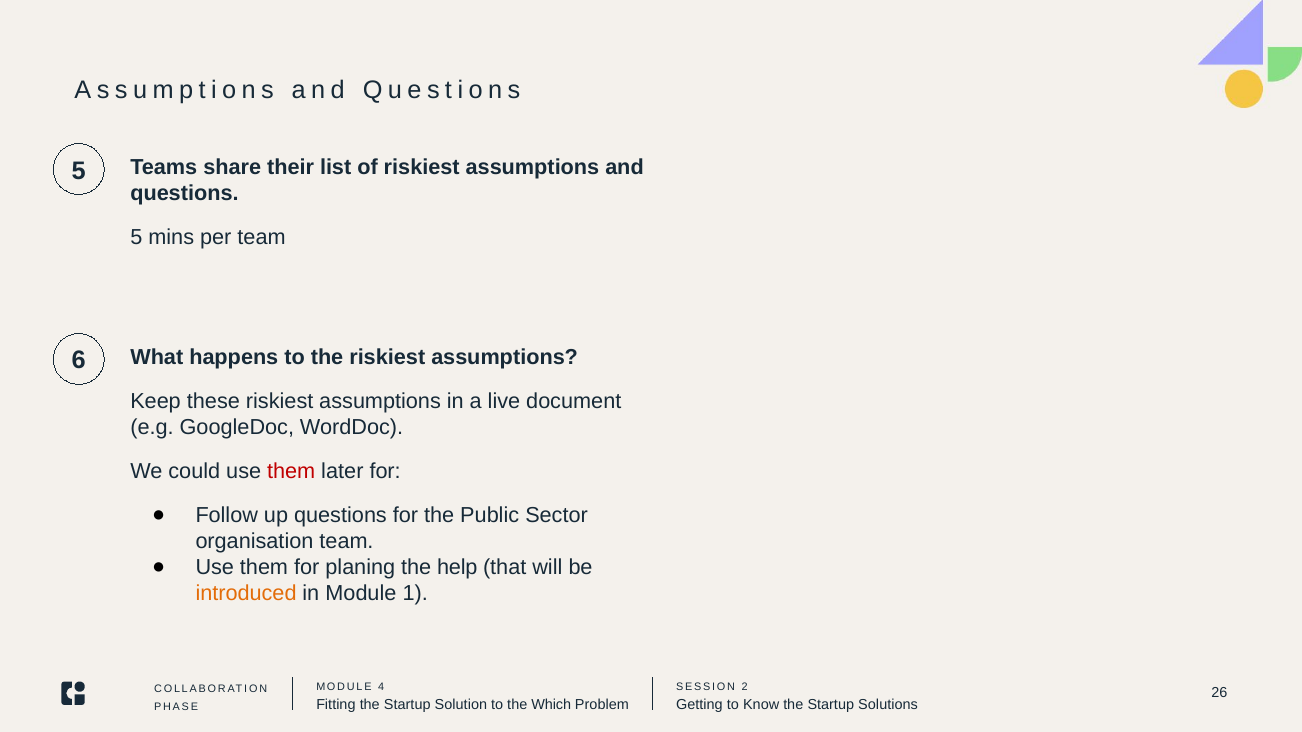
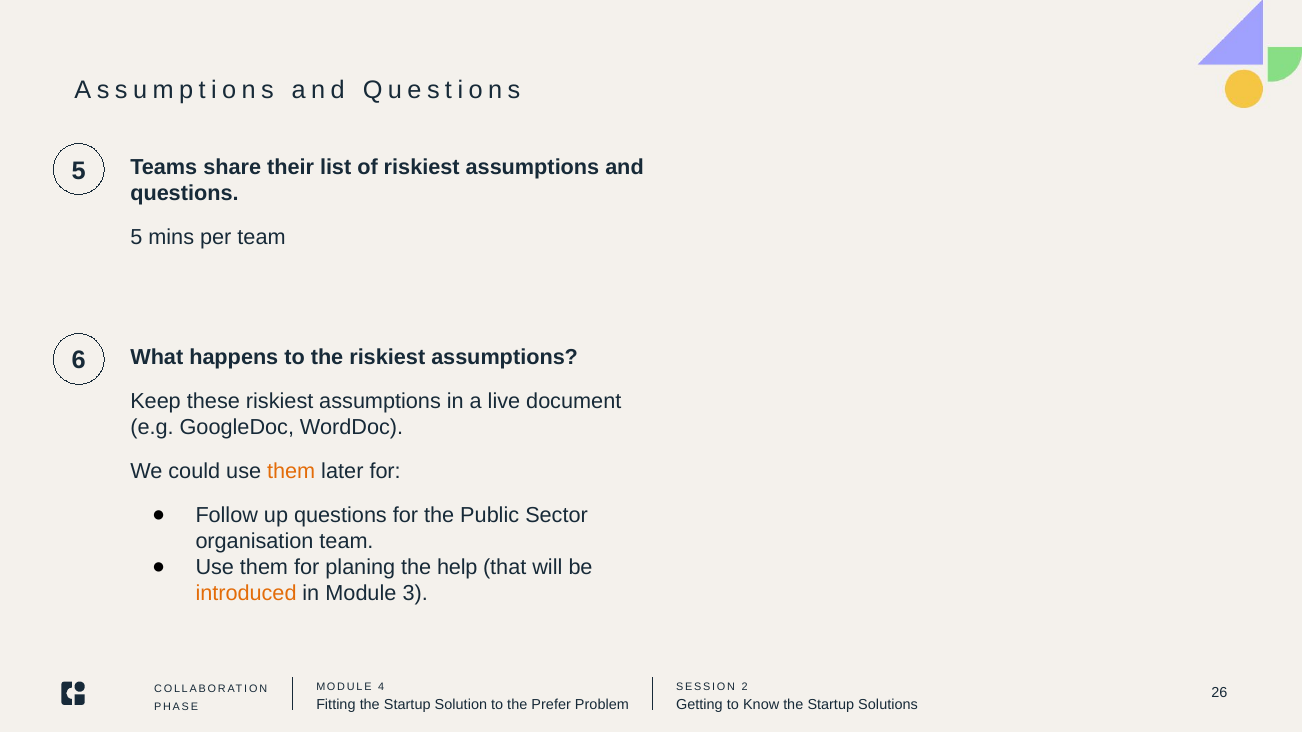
them colour: red -> orange (291, 472)
1: 1 -> 3 (415, 594)
Which: Which -> Prefer (551, 705)
